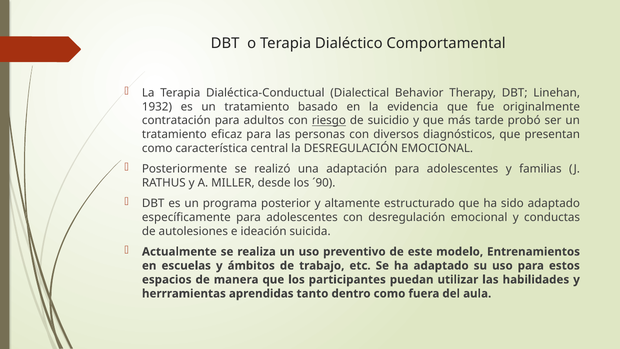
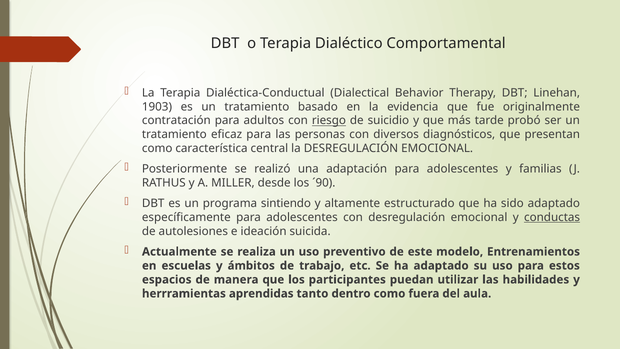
1932: 1932 -> 1903 (157, 107)
posterior: posterior -> sintiendo (286, 203)
conductas underline: none -> present (552, 217)
